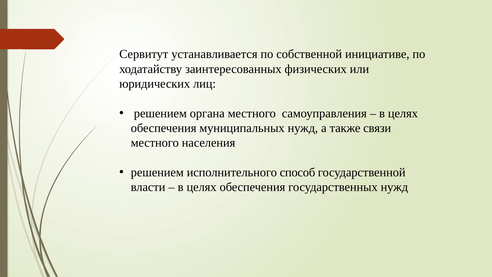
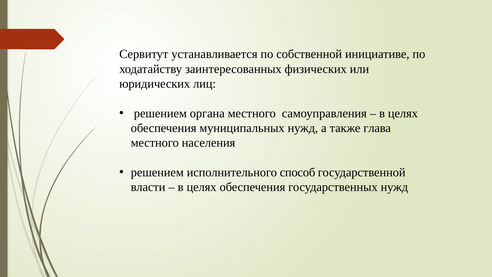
связи: связи -> глава (377, 128)
